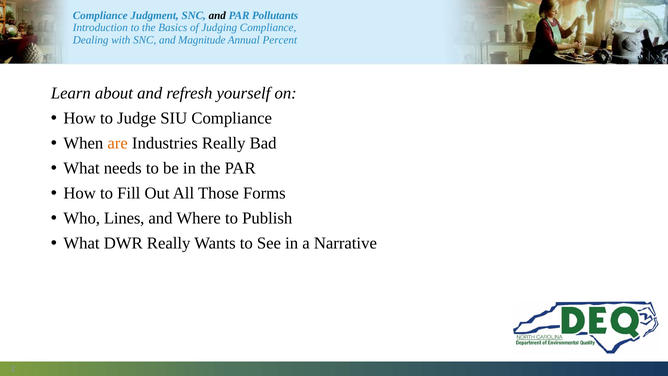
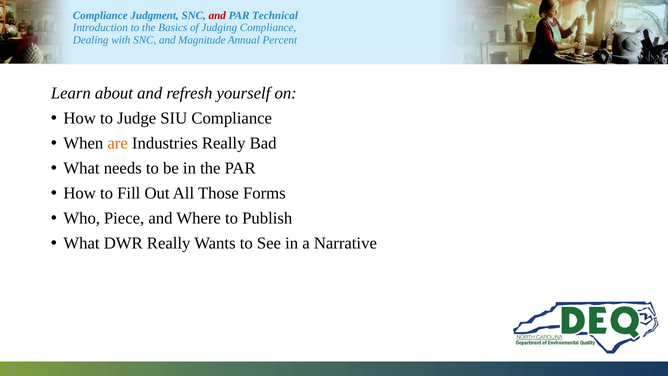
and colour: black -> red (217, 16)
Pollutants: Pollutants -> Technical (275, 16)
Lines: Lines -> Piece (124, 218)
